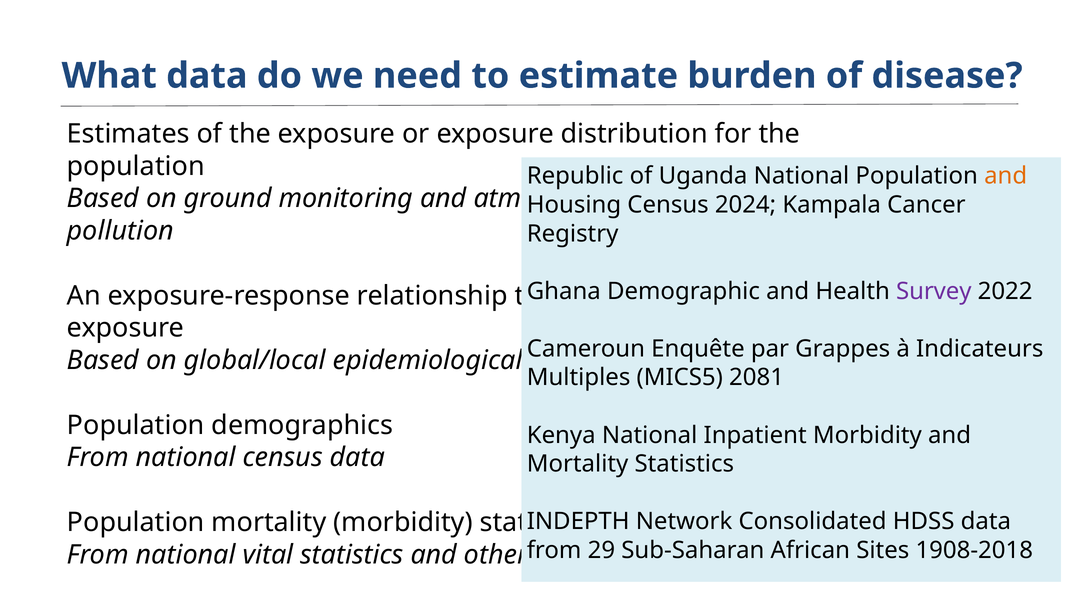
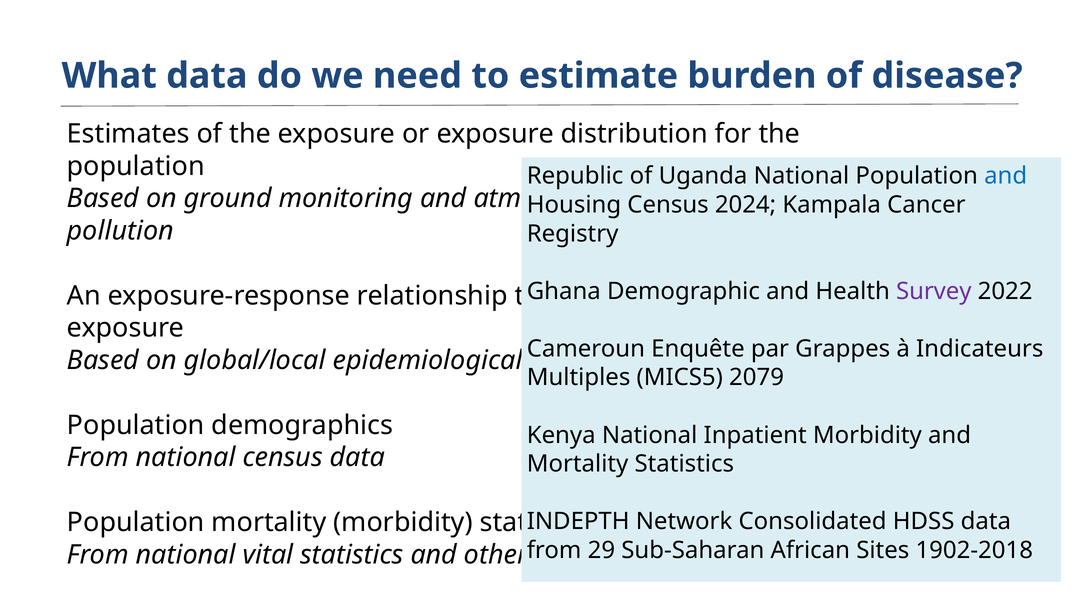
and colour: orange -> blue (1006, 176)
2081: 2081 -> 2079 (757, 378)
1908-2018: 1908-2018 -> 1902-2018 (974, 550)
